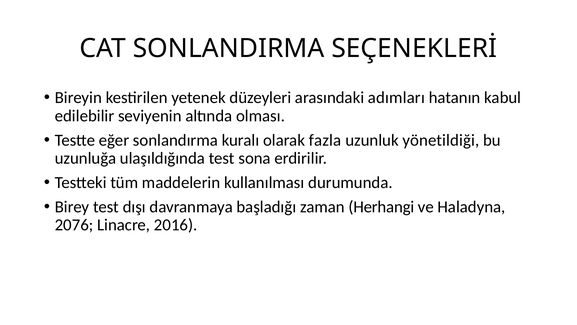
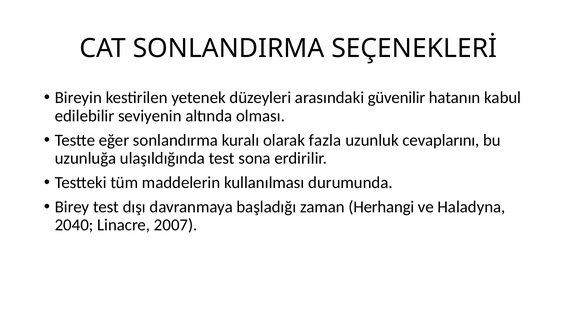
adımları: adımları -> güvenilir (397, 98)
yönetildiği: yönetildiği -> cevaplarını (441, 140)
2076: 2076 -> 2040 (74, 225)
2016: 2016 -> 2007 (176, 225)
